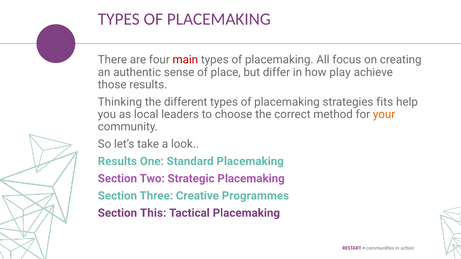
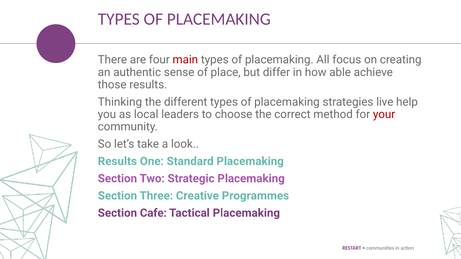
play: play -> able (340, 72)
fits: fits -> live (385, 102)
your colour: orange -> red (384, 114)
This: This -> Cafe (153, 213)
